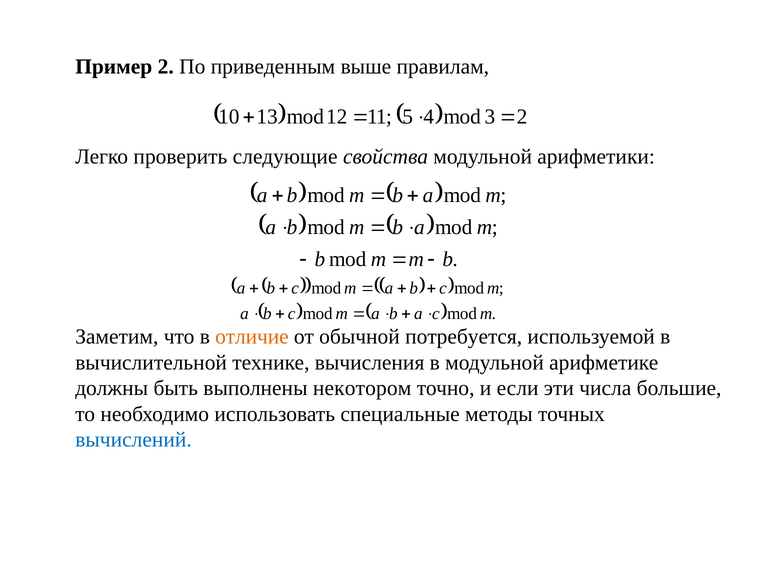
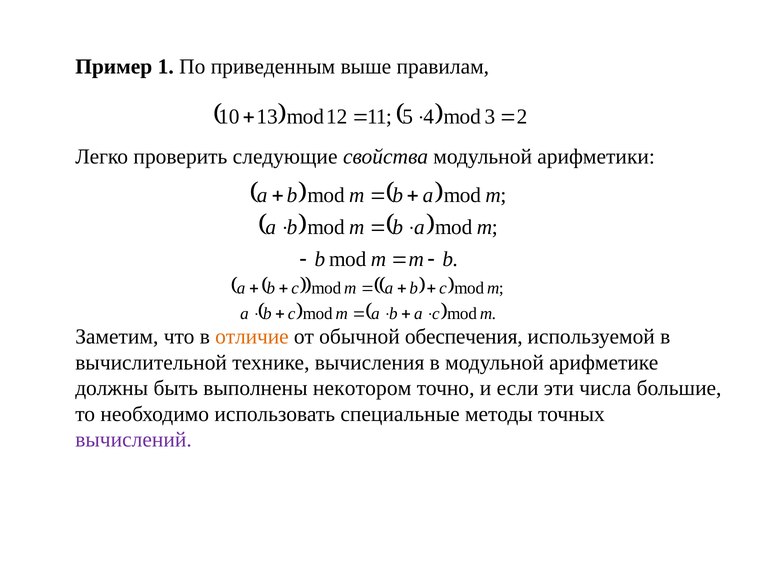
Пример 2: 2 -> 1 (166, 67)
потребуется: потребуется -> обеспечения (464, 337)
вычислений colour: blue -> purple (134, 440)
